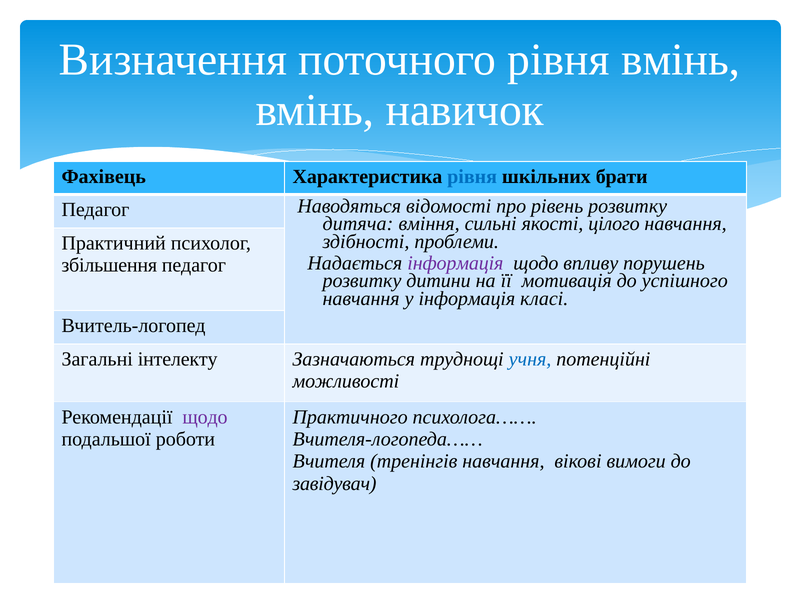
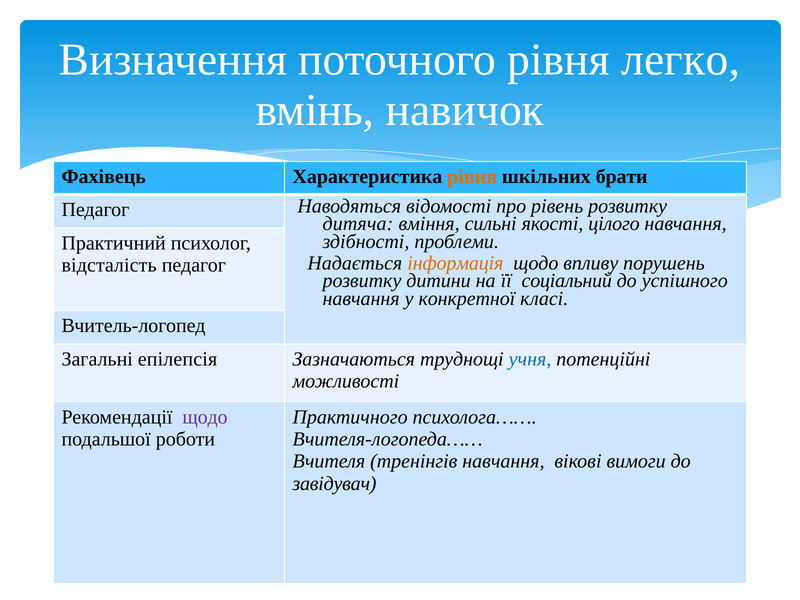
рівня вмінь: вмінь -> легко (681, 59)
рівня colour: blue -> orange (472, 177)
інформація colour: purple -> orange (455, 263)
збільшення: збільшення -> відсталість (109, 265)
мотивація: мотивація -> соціальний (567, 281)
у інформація: інформація -> конкретної (467, 299)
інтелекту: інтелекту -> епілепсія (178, 359)
